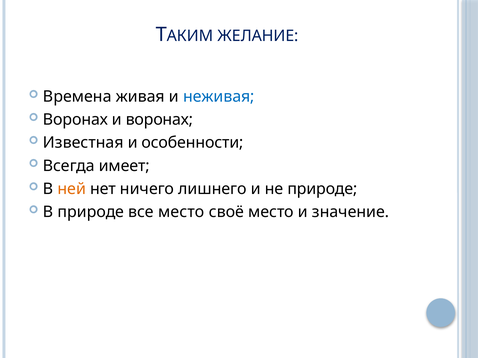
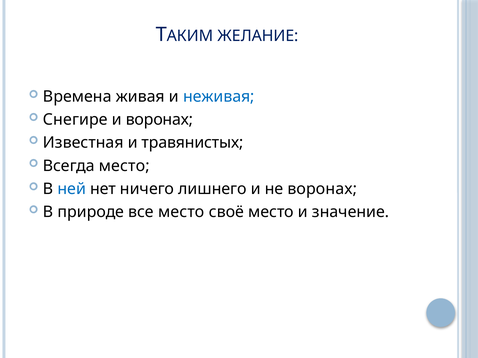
Воронах: Воронах -> Снегире (75, 120)
особенности: особенности -> травянистых (192, 143)
Всегда имеет: имеет -> место (124, 166)
ней colour: orange -> blue (72, 189)
не природе: природе -> воронах (322, 189)
